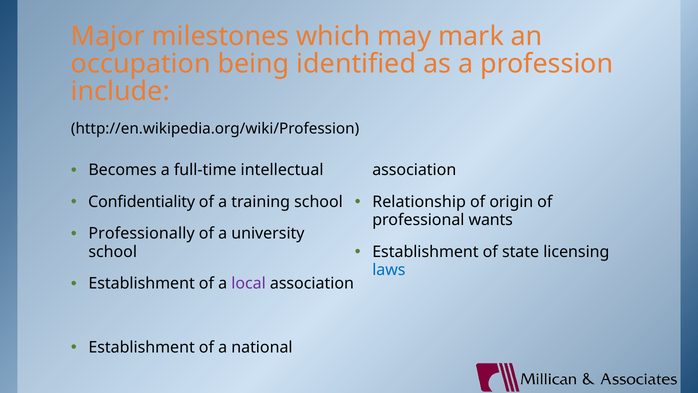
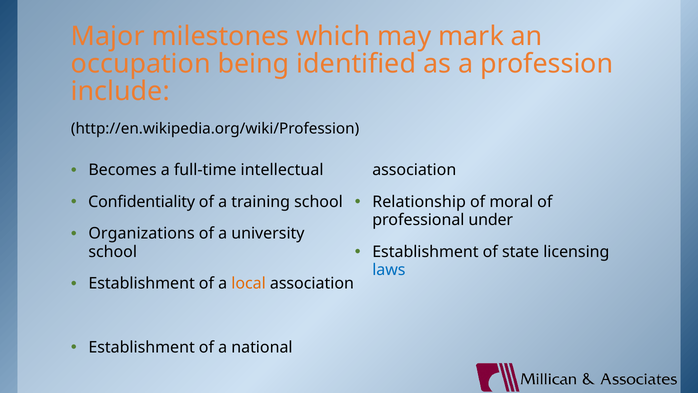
origin: origin -> moral (511, 202)
wants: wants -> under (491, 220)
Professionally: Professionally -> Organizations (142, 233)
local colour: purple -> orange (249, 283)
